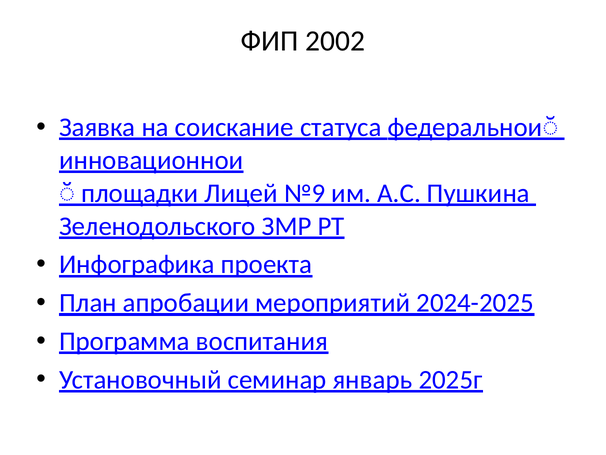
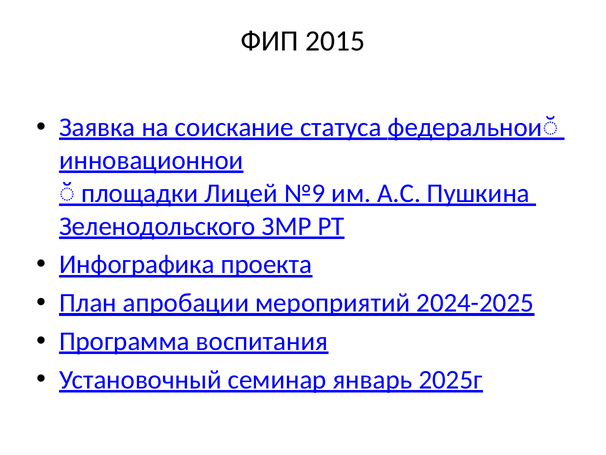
2002: 2002 -> 2015 (335, 41)
